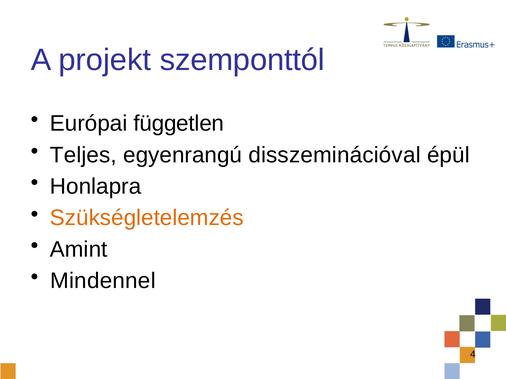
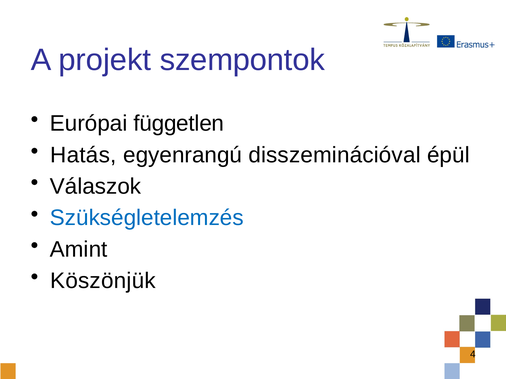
szemponttól: szemponttól -> szempontok (242, 60)
Teljes: Teljes -> Hatás (83, 155)
Honlapra: Honlapra -> Válaszok (96, 187)
Szükségletelemzés colour: orange -> blue (147, 218)
Mindennel: Mindennel -> Köszönjük (103, 281)
